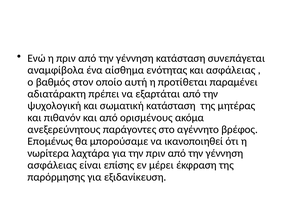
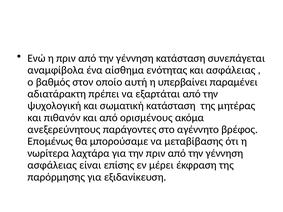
προτίθεται: προτίθεται -> υπερβαίνει (183, 82)
ικανοποιηθεί: ικανοποιηθεί -> μεταβίβασης (194, 142)
